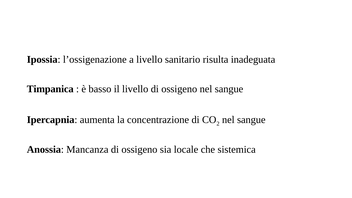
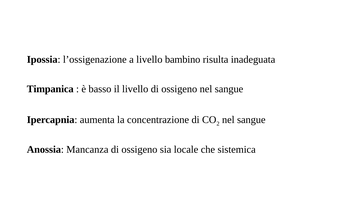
sanitario: sanitario -> bambino (183, 60)
